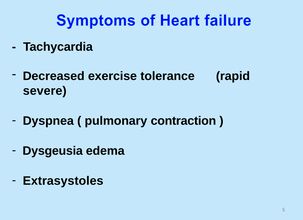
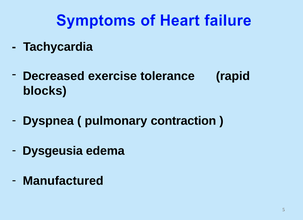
severe: severe -> blocks (45, 91)
Extrasystoles: Extrasystoles -> Manufactured (63, 181)
